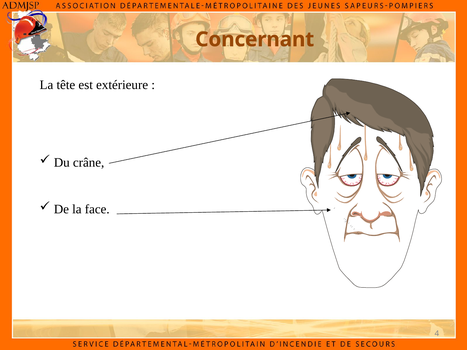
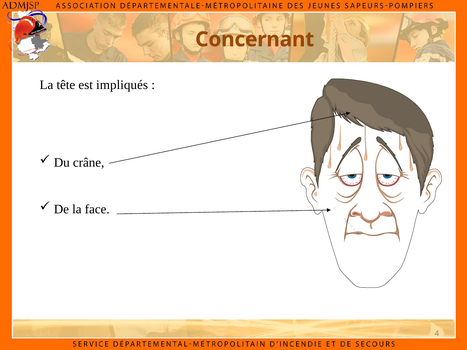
extérieure: extérieure -> impliqués (122, 85)
